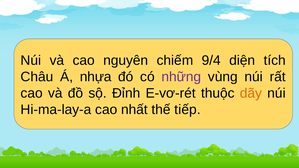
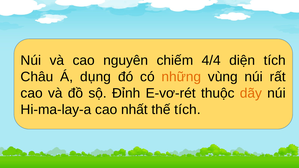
9/4: 9/4 -> 4/4 (211, 60)
nhựa: nhựa -> dụng (96, 77)
những colour: purple -> orange (181, 77)
thế tiếp: tiếp -> tích (188, 110)
